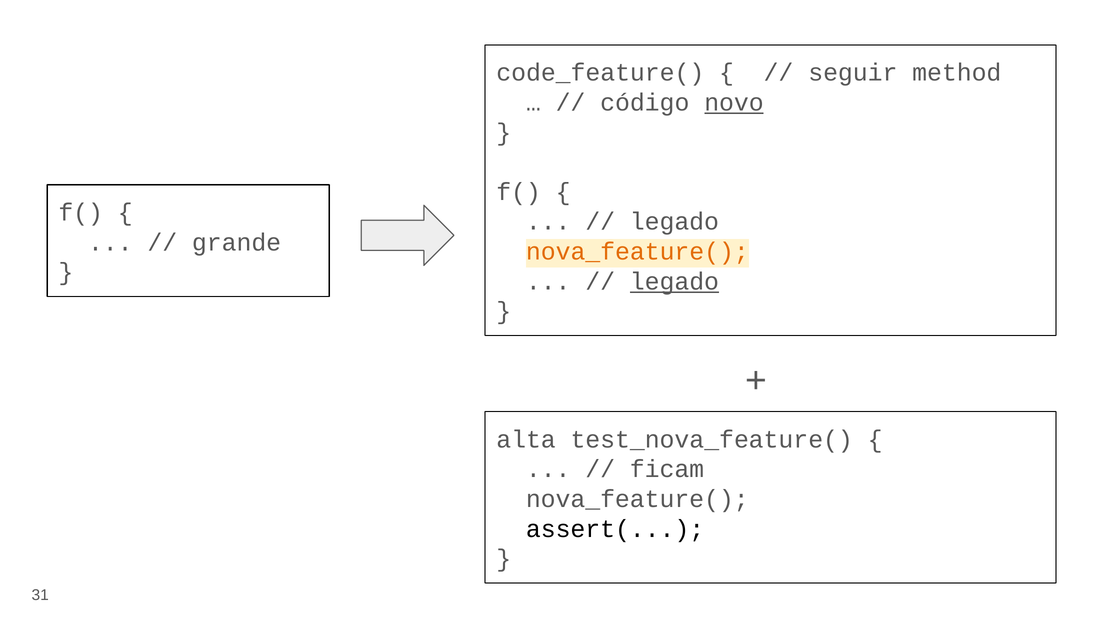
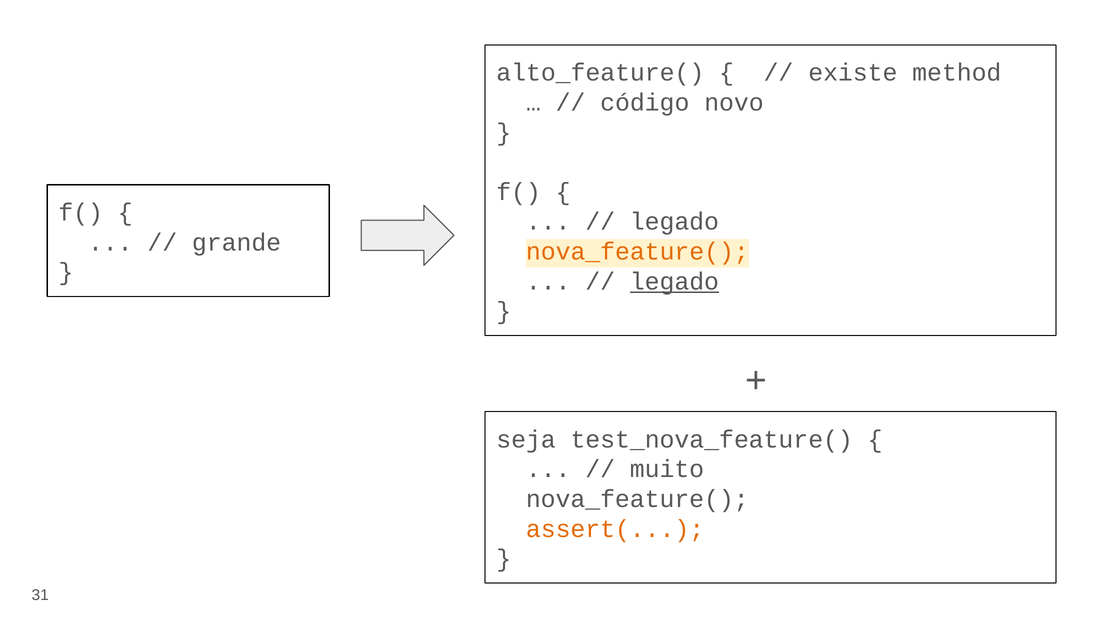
code_feature(: code_feature( -> alto_feature( (600, 73)
seguir: seguir -> existe (853, 73)
novo underline: present -> none (734, 103)
alta: alta -> seja (526, 439)
ficam: ficam -> muito (667, 469)
assert( colour: black -> orange (615, 529)
